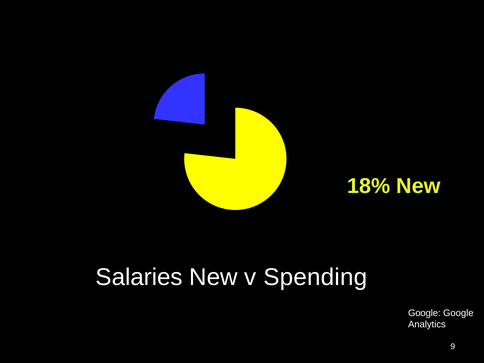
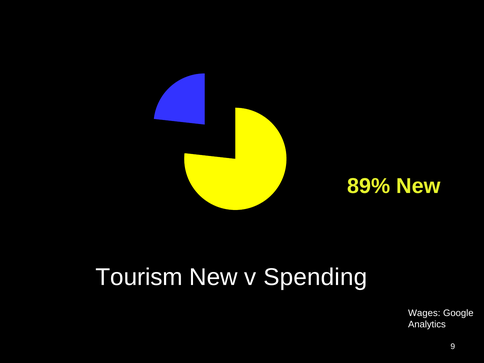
18%: 18% -> 89% (369, 186)
Salaries: Salaries -> Tourism (139, 277)
Google: Google -> Wages (424, 313)
